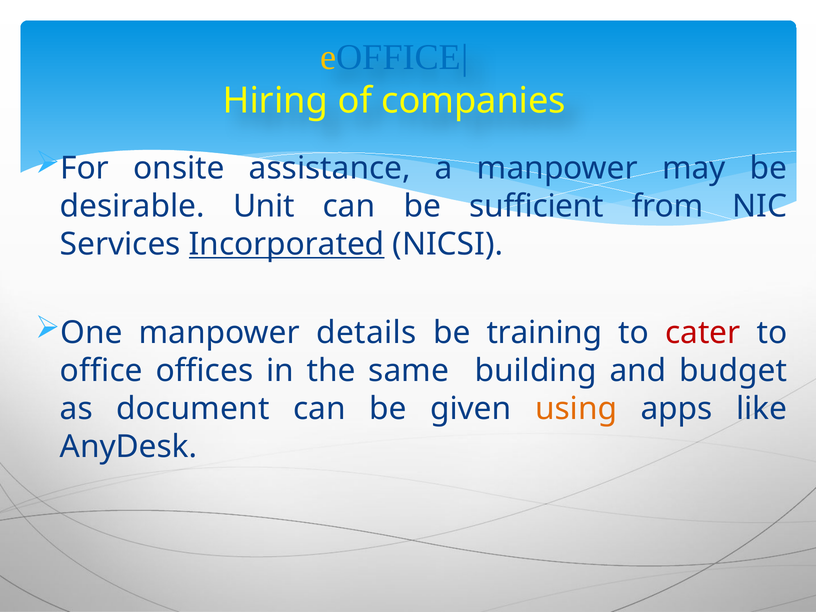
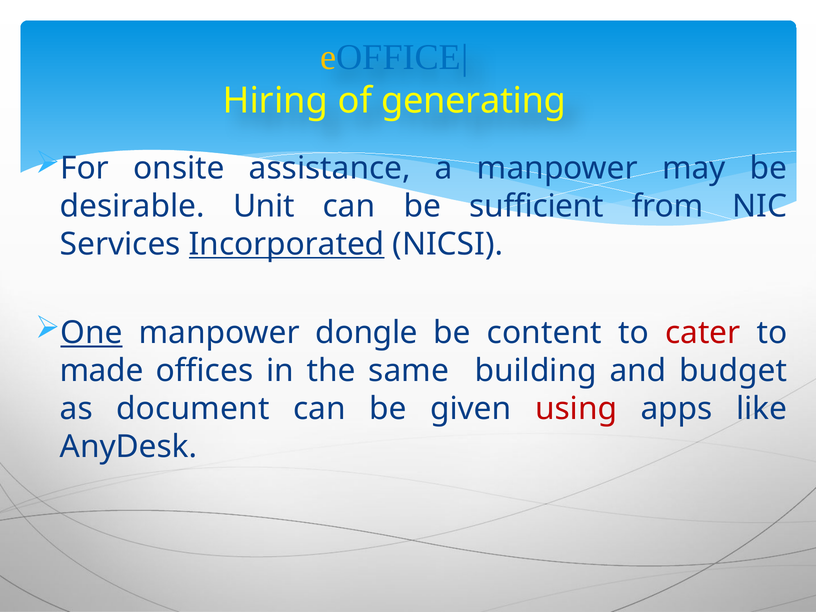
companies: companies -> generating (474, 101)
One underline: none -> present (92, 333)
details: details -> dongle (367, 333)
training: training -> content (544, 333)
office: office -> made (102, 371)
using colour: orange -> red (576, 409)
